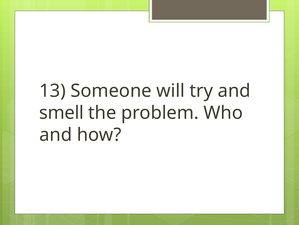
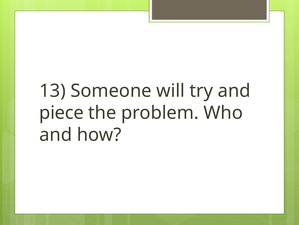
smell: smell -> piece (61, 113)
